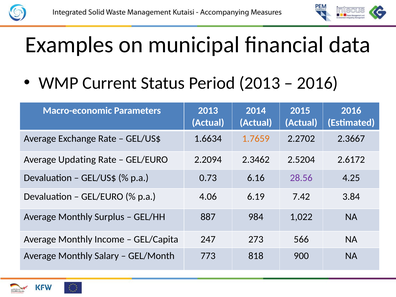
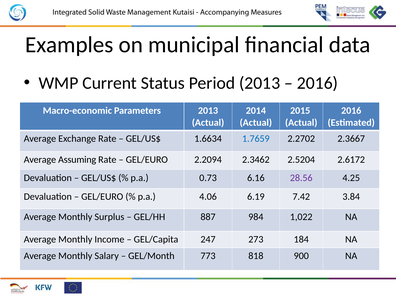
1.7659 colour: orange -> blue (256, 139)
Updating: Updating -> Assuming (77, 160)
566: 566 -> 184 (301, 239)
